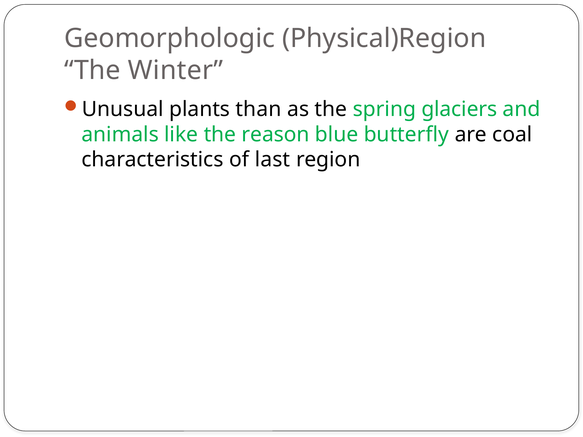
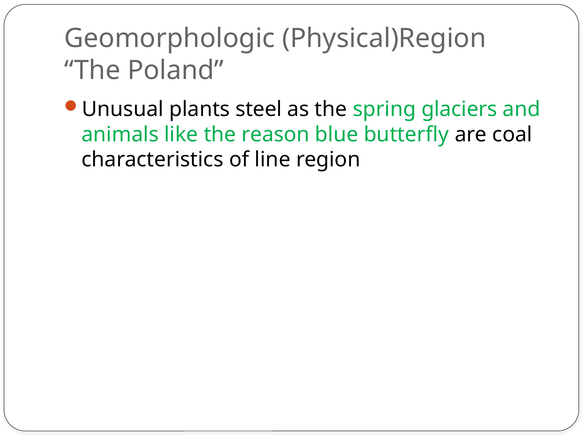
Winter: Winter -> Poland (176, 70)
than: than -> steel (259, 109)
last: last -> line (273, 160)
